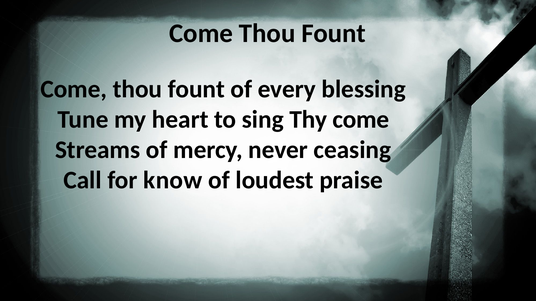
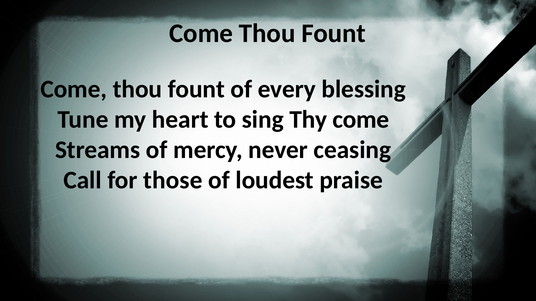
know: know -> those (173, 180)
